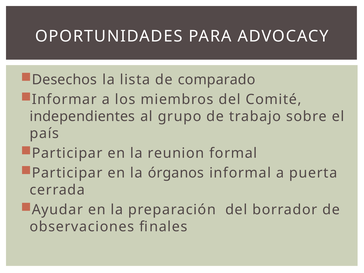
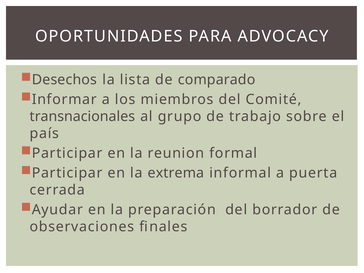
independientes: independientes -> transnacionales (82, 116)
órganos: órganos -> extrema (176, 173)
